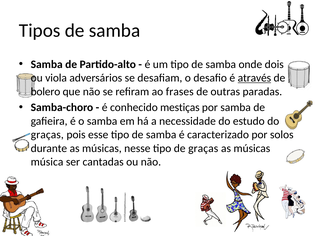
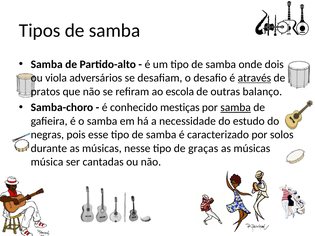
bolero: bolero -> pratos (45, 92)
frases: frases -> escola (180, 92)
paradas: paradas -> balanço (262, 92)
samba underline: none -> present (236, 108)
graças: graças -> negras (47, 135)
